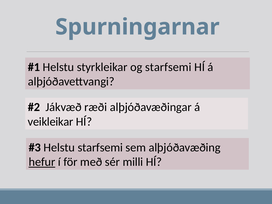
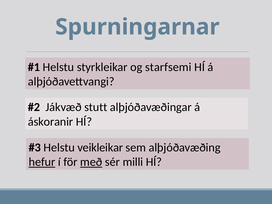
ræði: ræði -> stutt (96, 107)
veikleikar: veikleikar -> áskoranir (51, 122)
Helstu starfsemi: starfsemi -> veikleikar (100, 147)
með underline: none -> present (91, 162)
